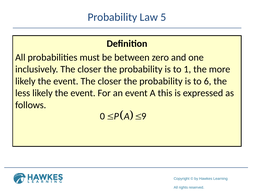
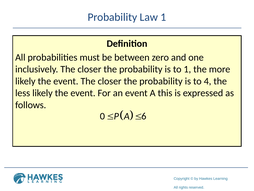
Law 5: 5 -> 1 (163, 17)
6: 6 -> 4 (208, 81)
9: 9 -> 6 (144, 116)
